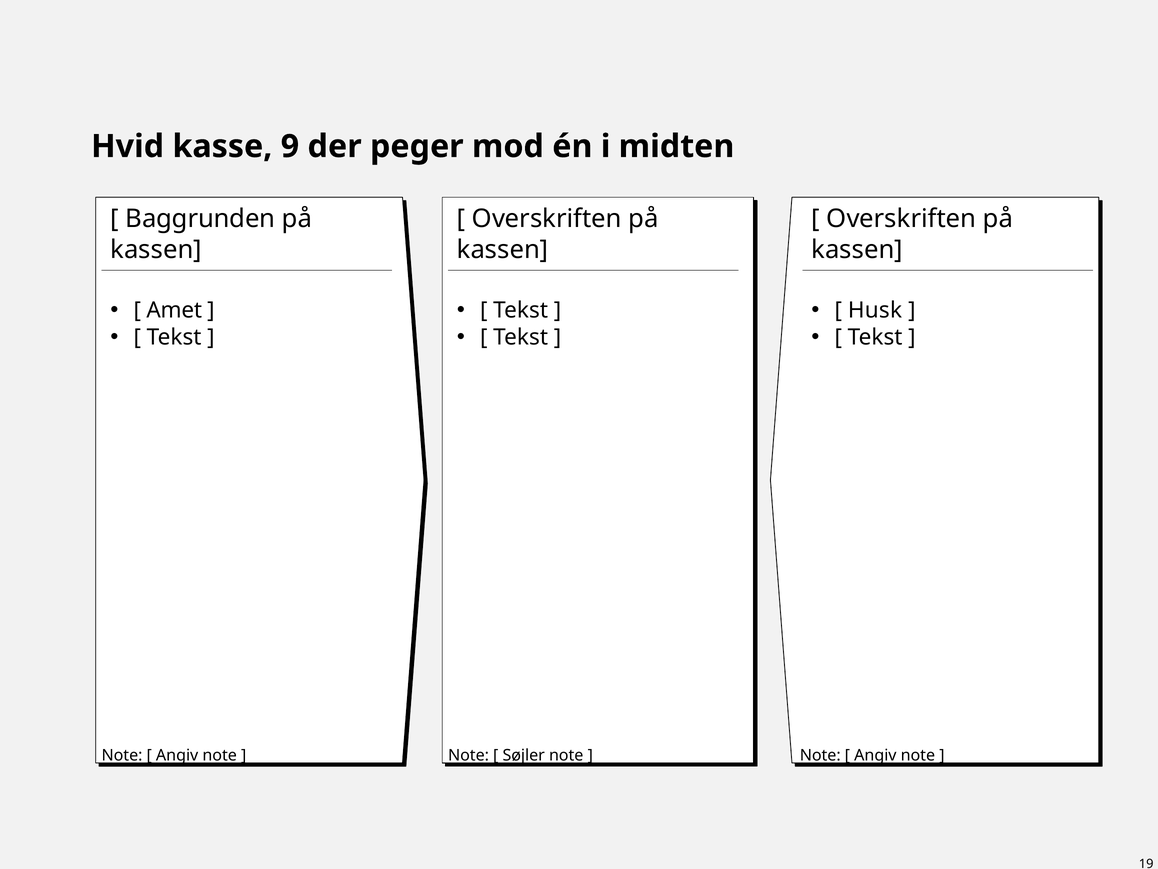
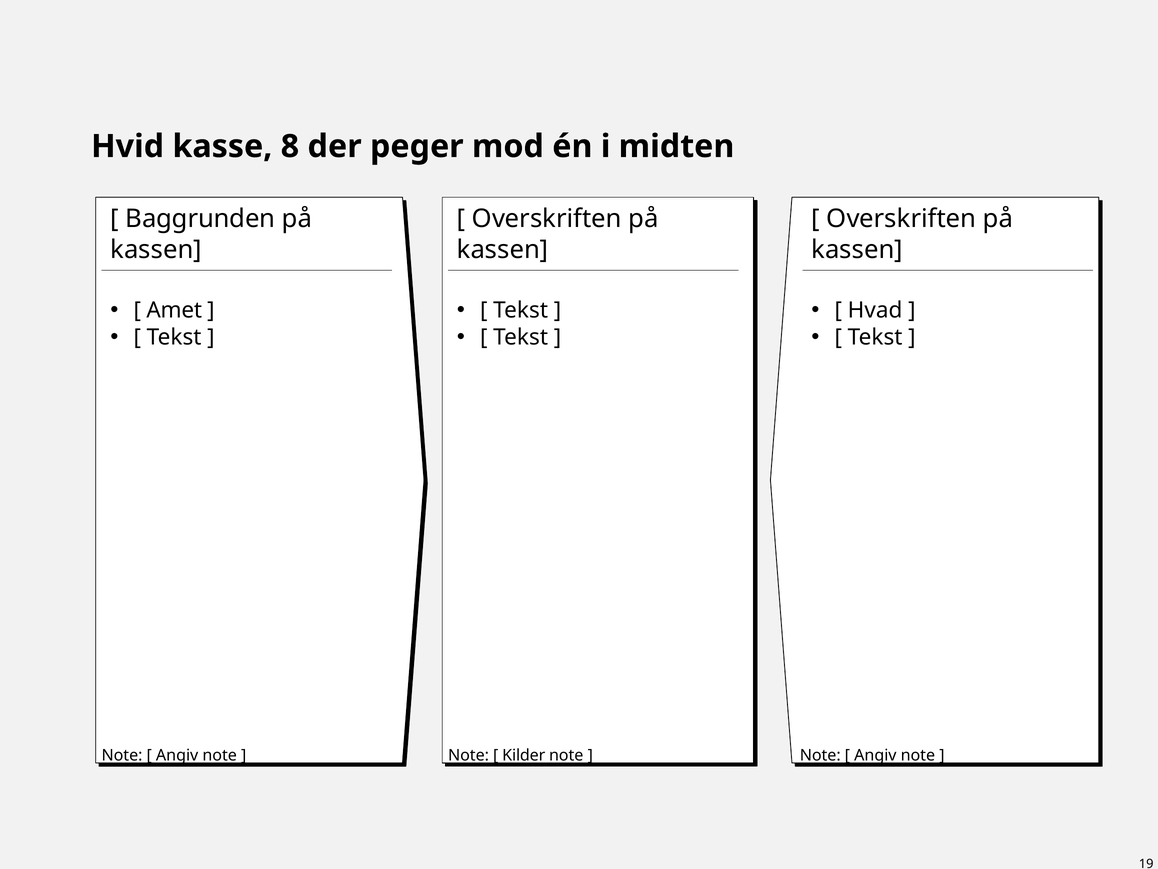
9: 9 -> 8 (290, 146)
Husk: Husk -> Hvad (875, 310)
Søjler: Søjler -> Kilder (524, 755)
